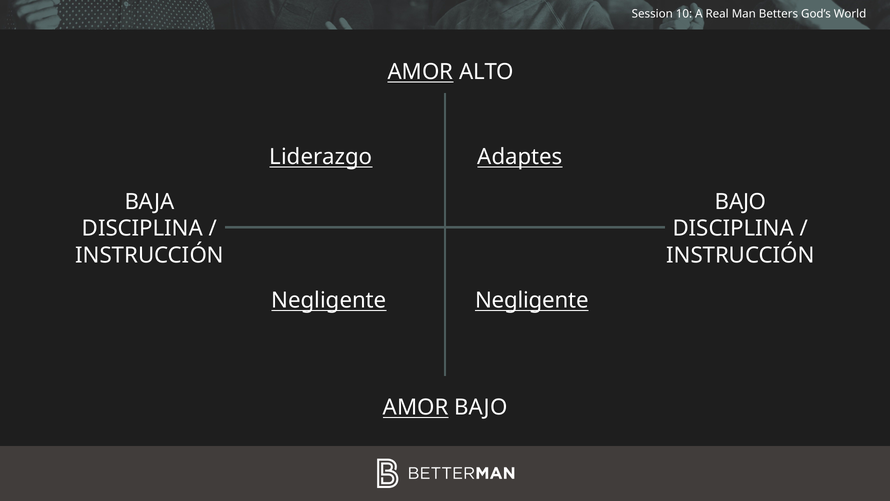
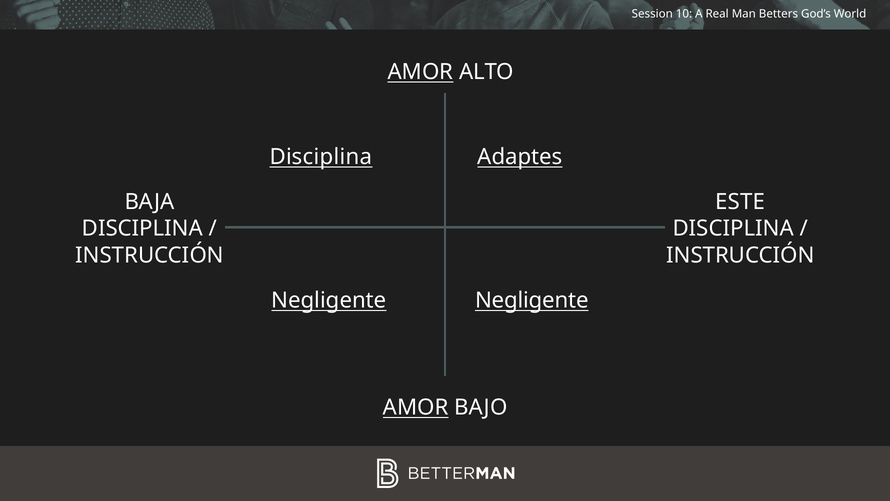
Liderazgo: Liderazgo -> Disciplina (321, 157)
BAJO: BAJO -> ESTE (740, 202)
